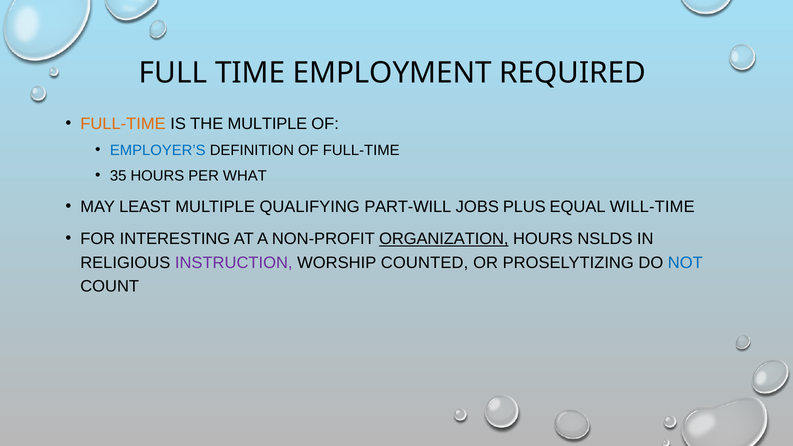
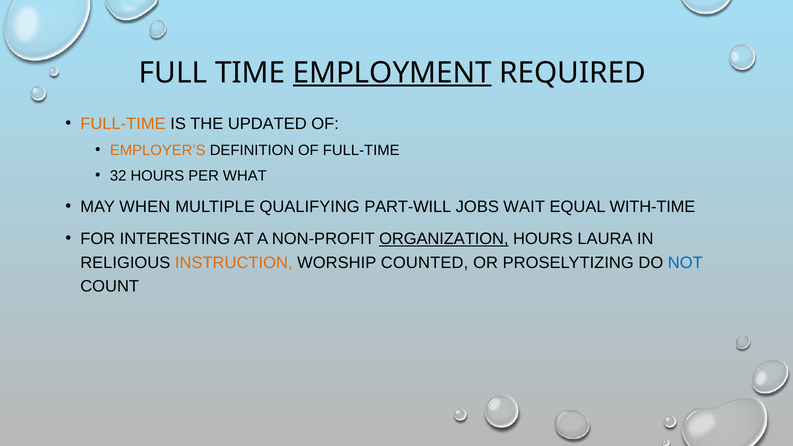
EMPLOYMENT underline: none -> present (392, 73)
THE MULTIPLE: MULTIPLE -> UPDATED (267, 124)
EMPLOYER’S colour: blue -> orange (158, 150)
35: 35 -> 32 (118, 176)
LEAST: LEAST -> WHEN (145, 207)
PLUS: PLUS -> WAIT (524, 207)
WILL-TIME: WILL-TIME -> WITH-TIME (652, 207)
NSLDS: NSLDS -> LAURA (605, 239)
INSTRUCTION colour: purple -> orange (234, 263)
